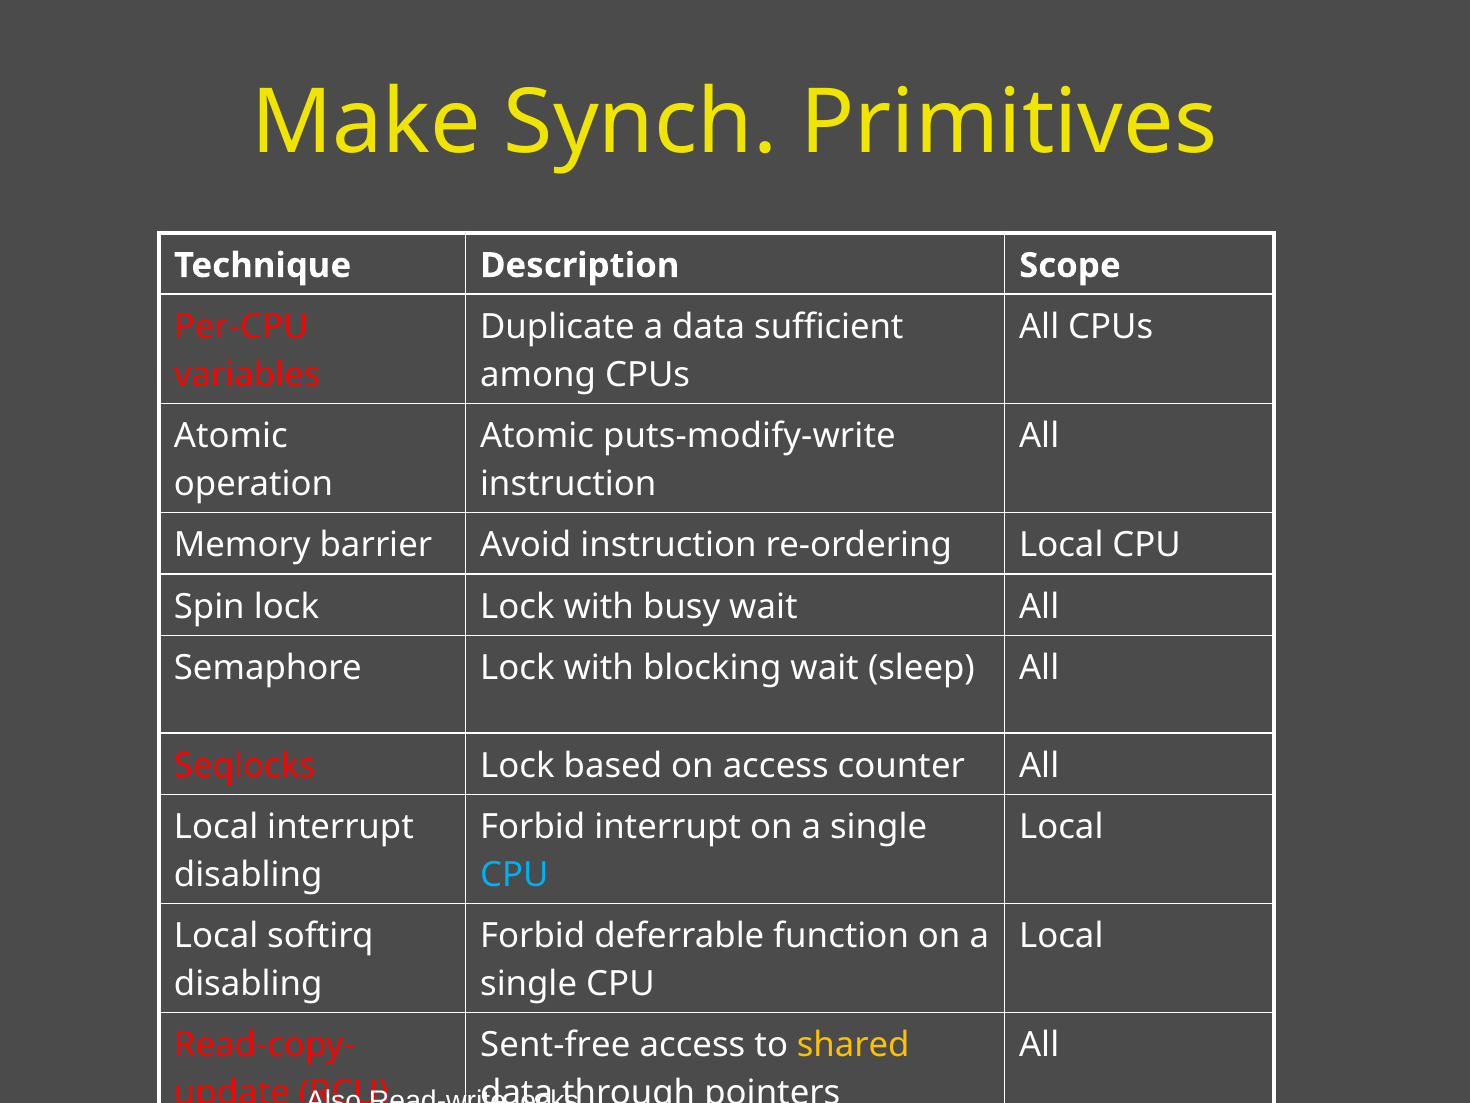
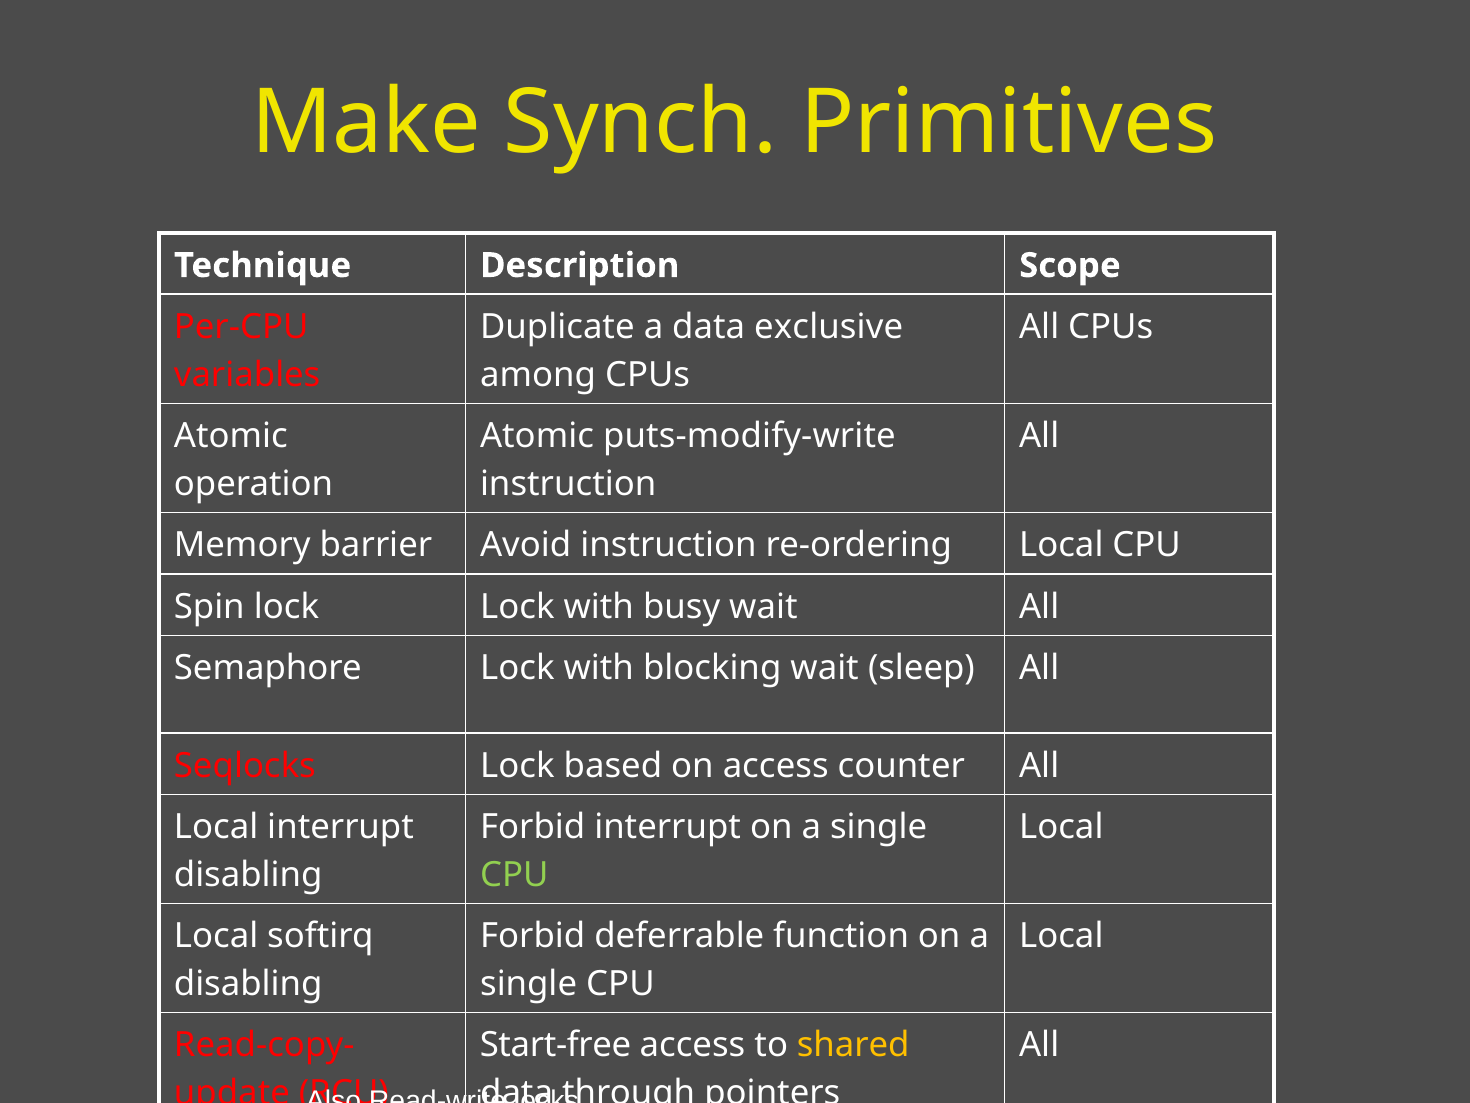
sufficient: sufficient -> exclusive (829, 327)
CPU colour: light blue -> light green (514, 874)
Sent-free: Sent-free -> Start-free (556, 1045)
